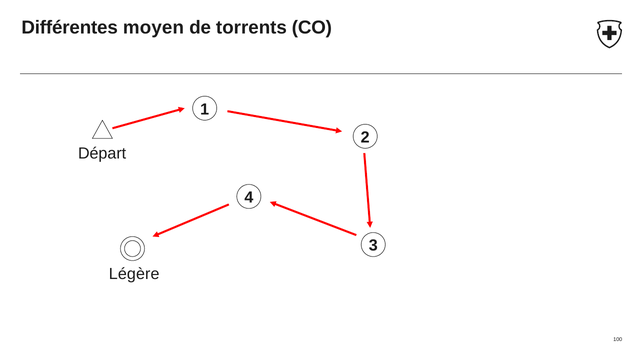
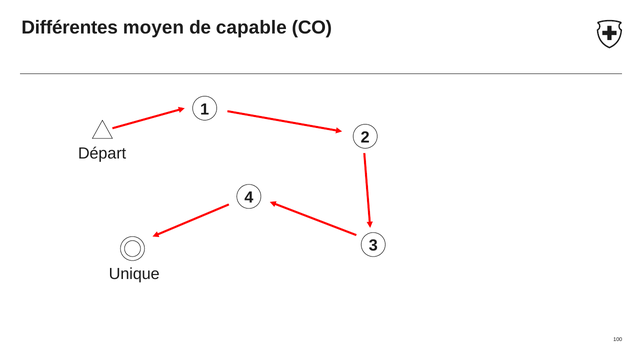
torrents: torrents -> capable (251, 27)
Légère: Légère -> Unique (134, 274)
